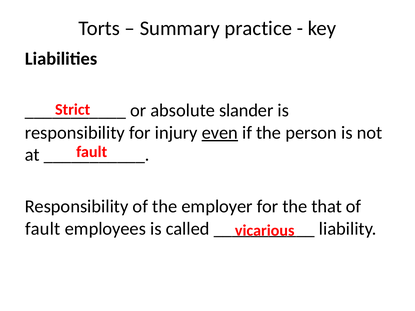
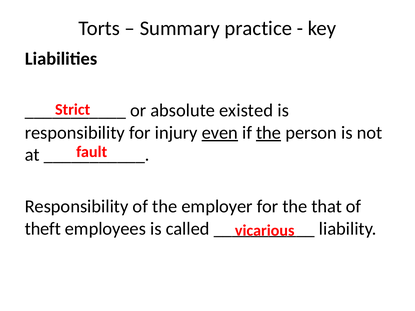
slander: slander -> existed (246, 111)
the underline: none -> present (269, 133)
fault: fault -> theft (43, 229)
